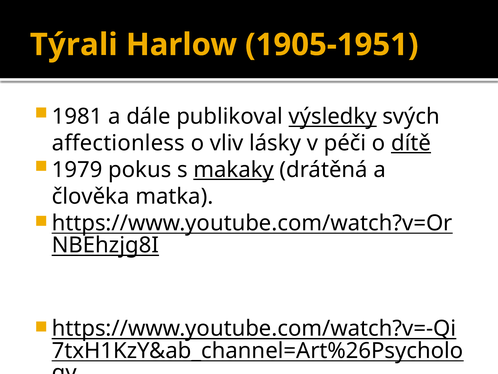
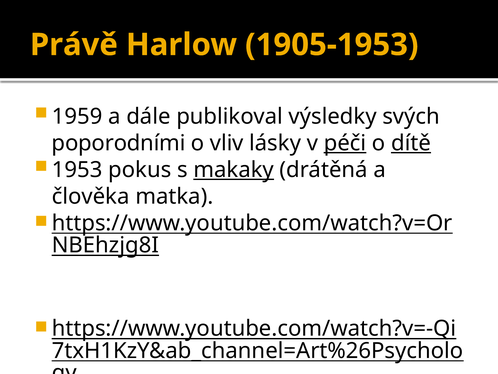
Týrali: Týrali -> Právě (74, 45)
1905-1951: 1905-1951 -> 1905-1953 (332, 45)
1981: 1981 -> 1959 (77, 116)
výsledky underline: present -> none (333, 116)
affectionless: affectionless -> poporodními (119, 143)
péči underline: none -> present (345, 143)
1979: 1979 -> 1953 (77, 170)
